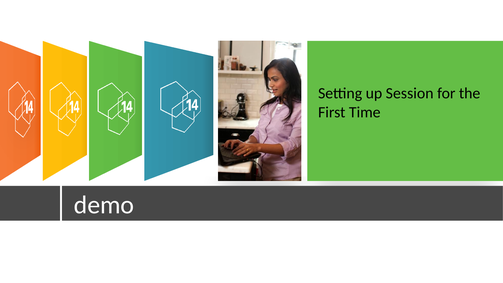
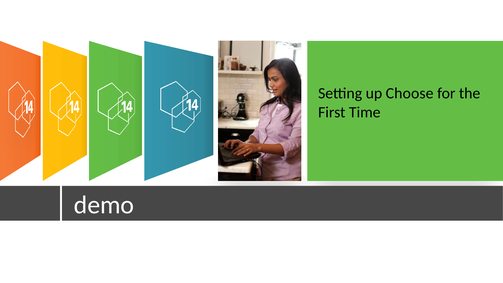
Session: Session -> Choose (410, 93)
